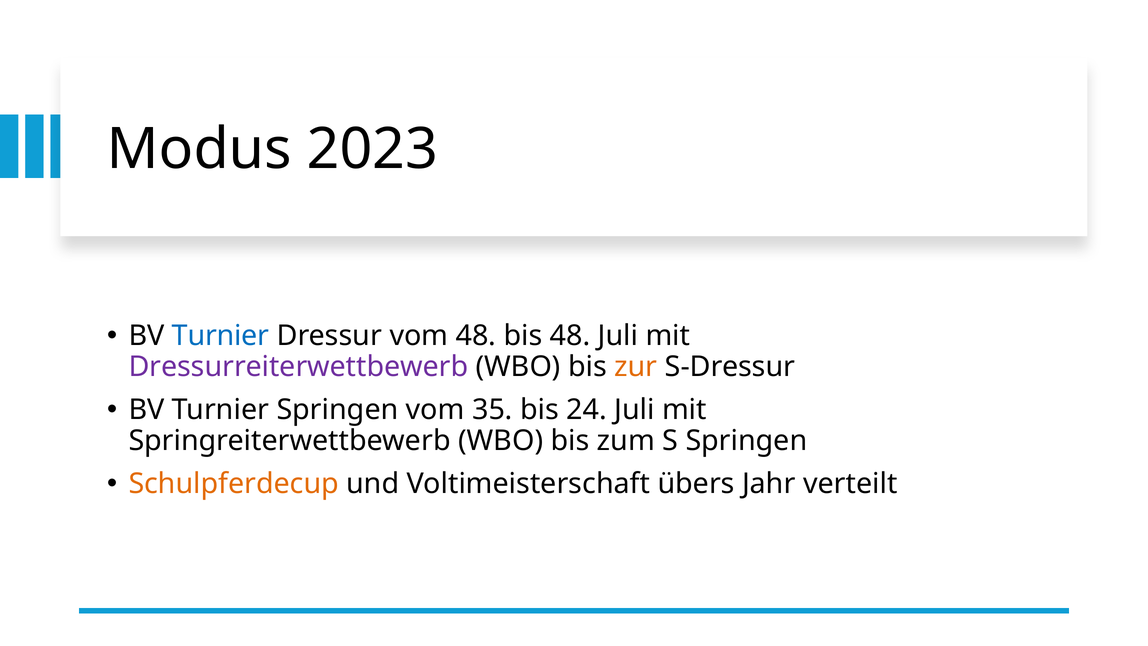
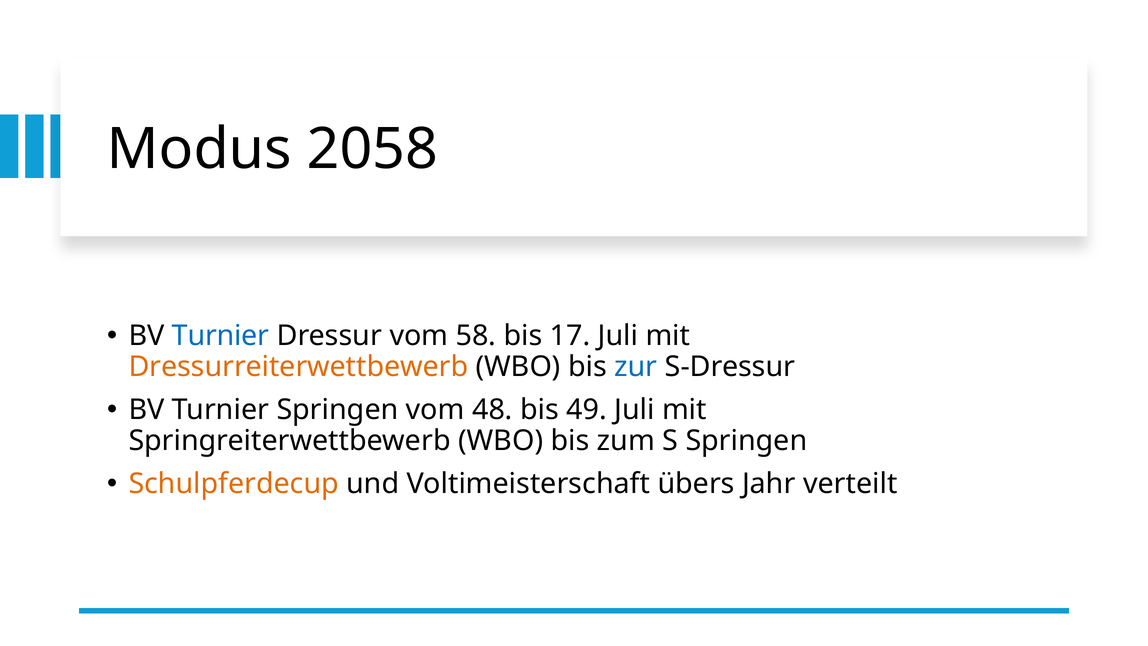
2023: 2023 -> 2058 (372, 149)
vom 48: 48 -> 58 (476, 336)
bis 48: 48 -> 17 (570, 336)
Dressurreiterwettbewerb colour: purple -> orange (298, 367)
zur colour: orange -> blue (636, 367)
35: 35 -> 48 (492, 410)
24: 24 -> 49 (587, 410)
